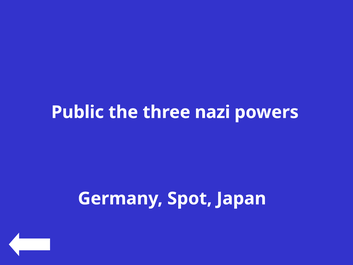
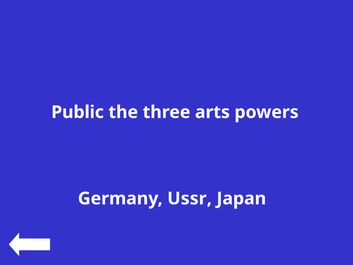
nazi: nazi -> arts (212, 112)
Spot: Spot -> Ussr (190, 198)
